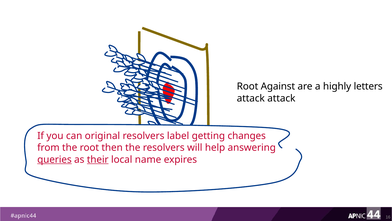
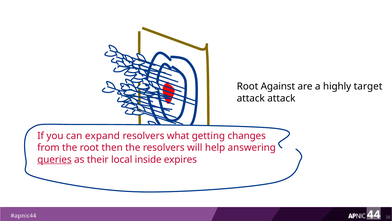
letters: letters -> target (368, 86)
original: original -> expand (102, 136)
label: label -> what (178, 136)
their underline: present -> none (98, 159)
name: name -> inside (148, 159)
